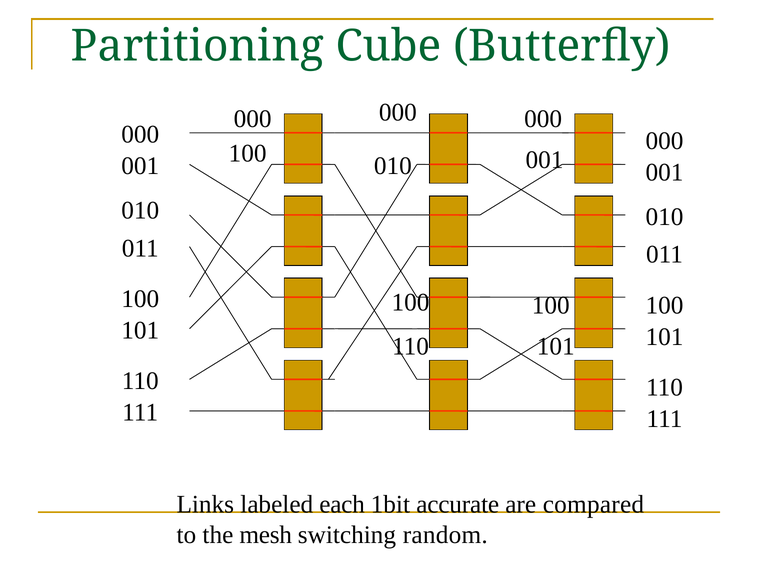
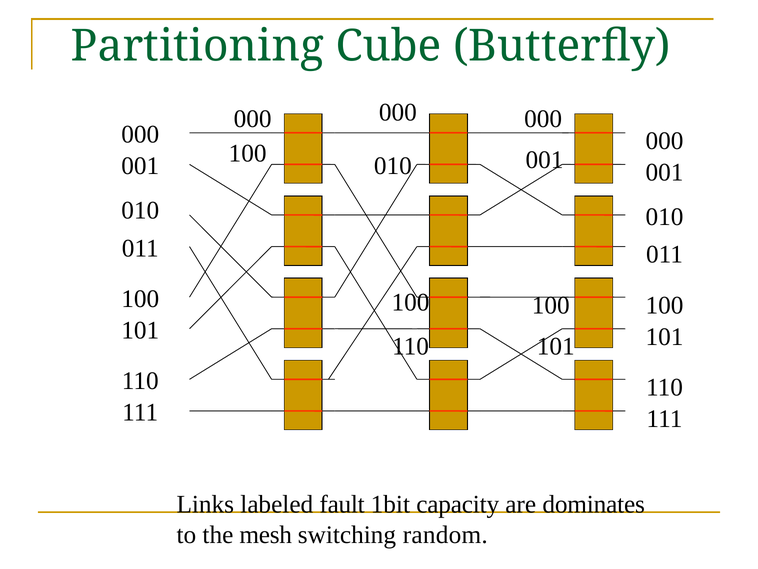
each: each -> fault (342, 504)
accurate: accurate -> capacity (458, 504)
compared: compared -> dominates (594, 504)
